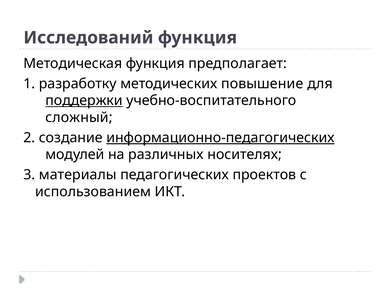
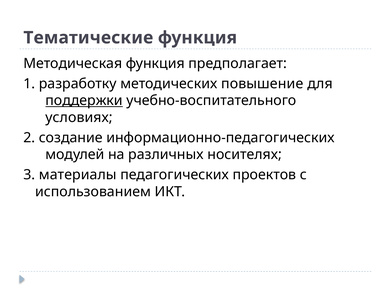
Исследований: Исследований -> Тематические (88, 38)
сложный: сложный -> условиях (79, 118)
информационно-педагогических underline: present -> none (220, 138)
